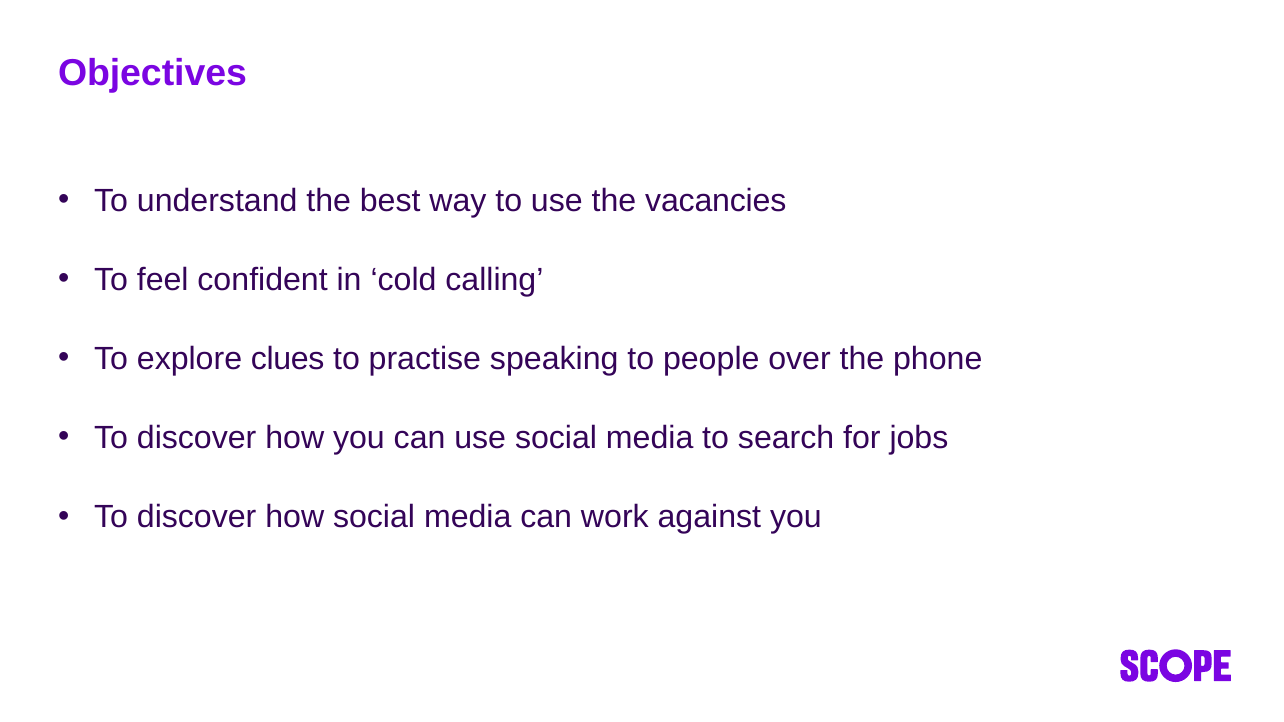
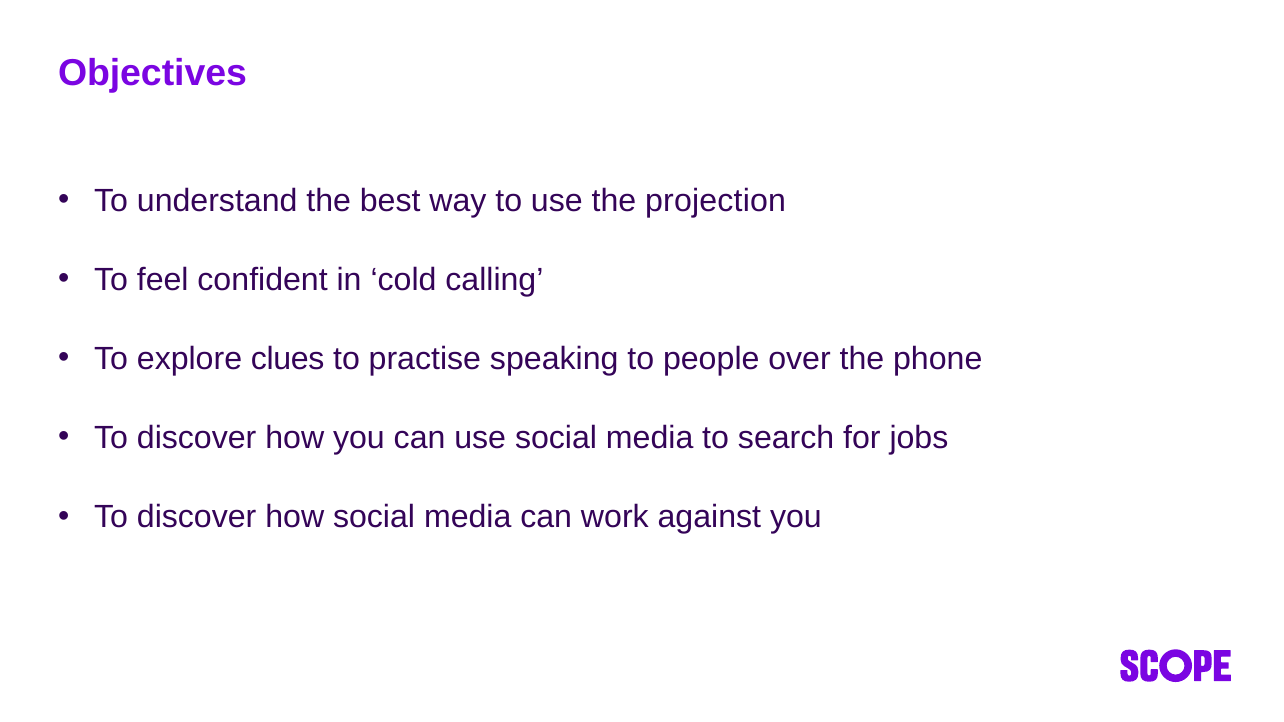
vacancies: vacancies -> projection (716, 201)
